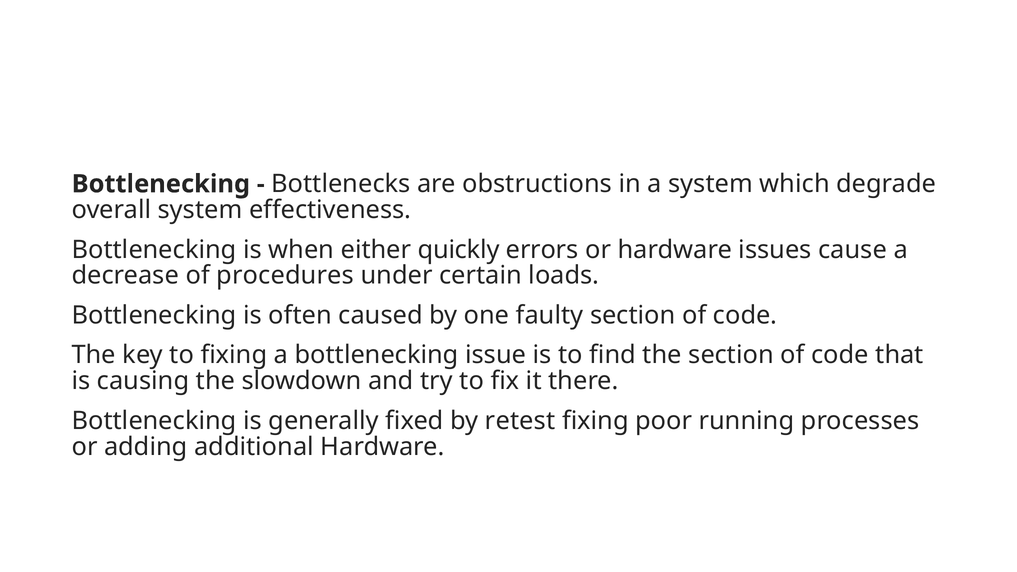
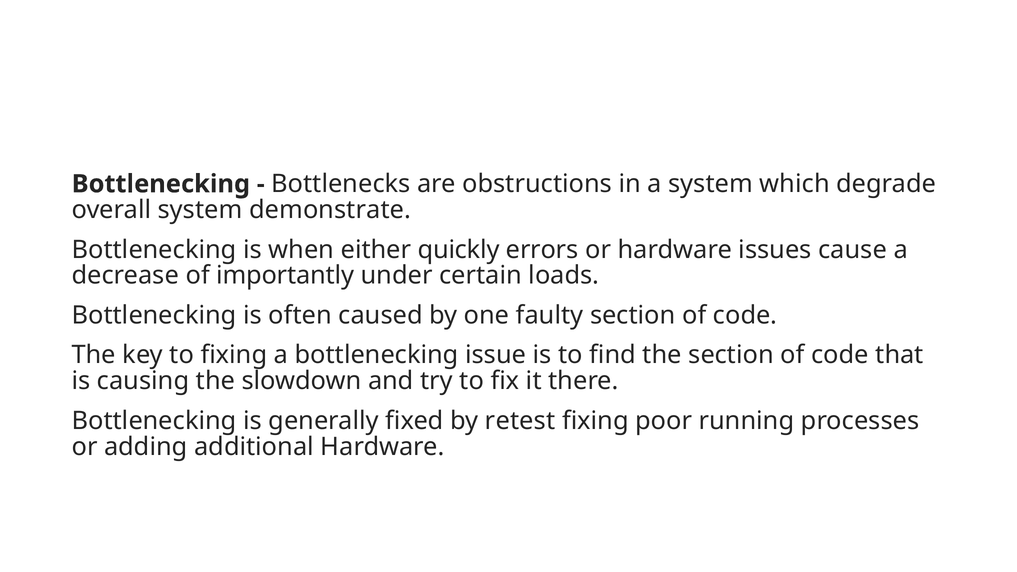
effectiveness: effectiveness -> demonstrate (330, 210)
procedures: procedures -> importantly (285, 276)
